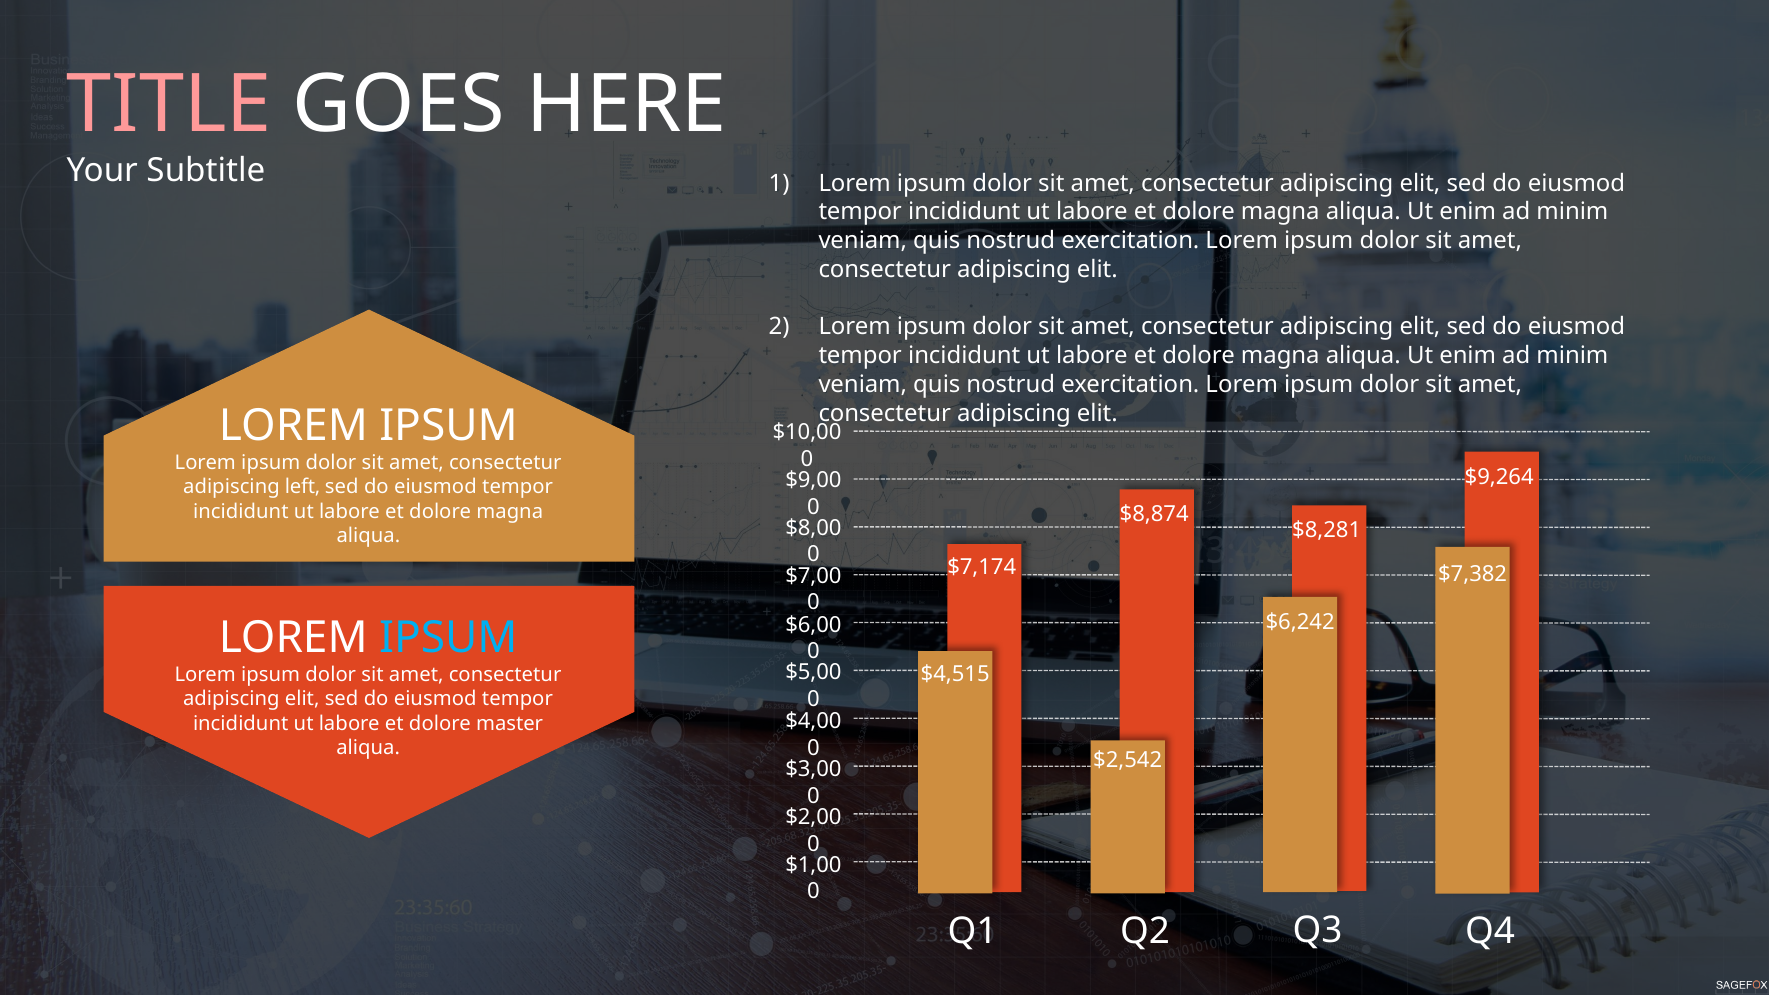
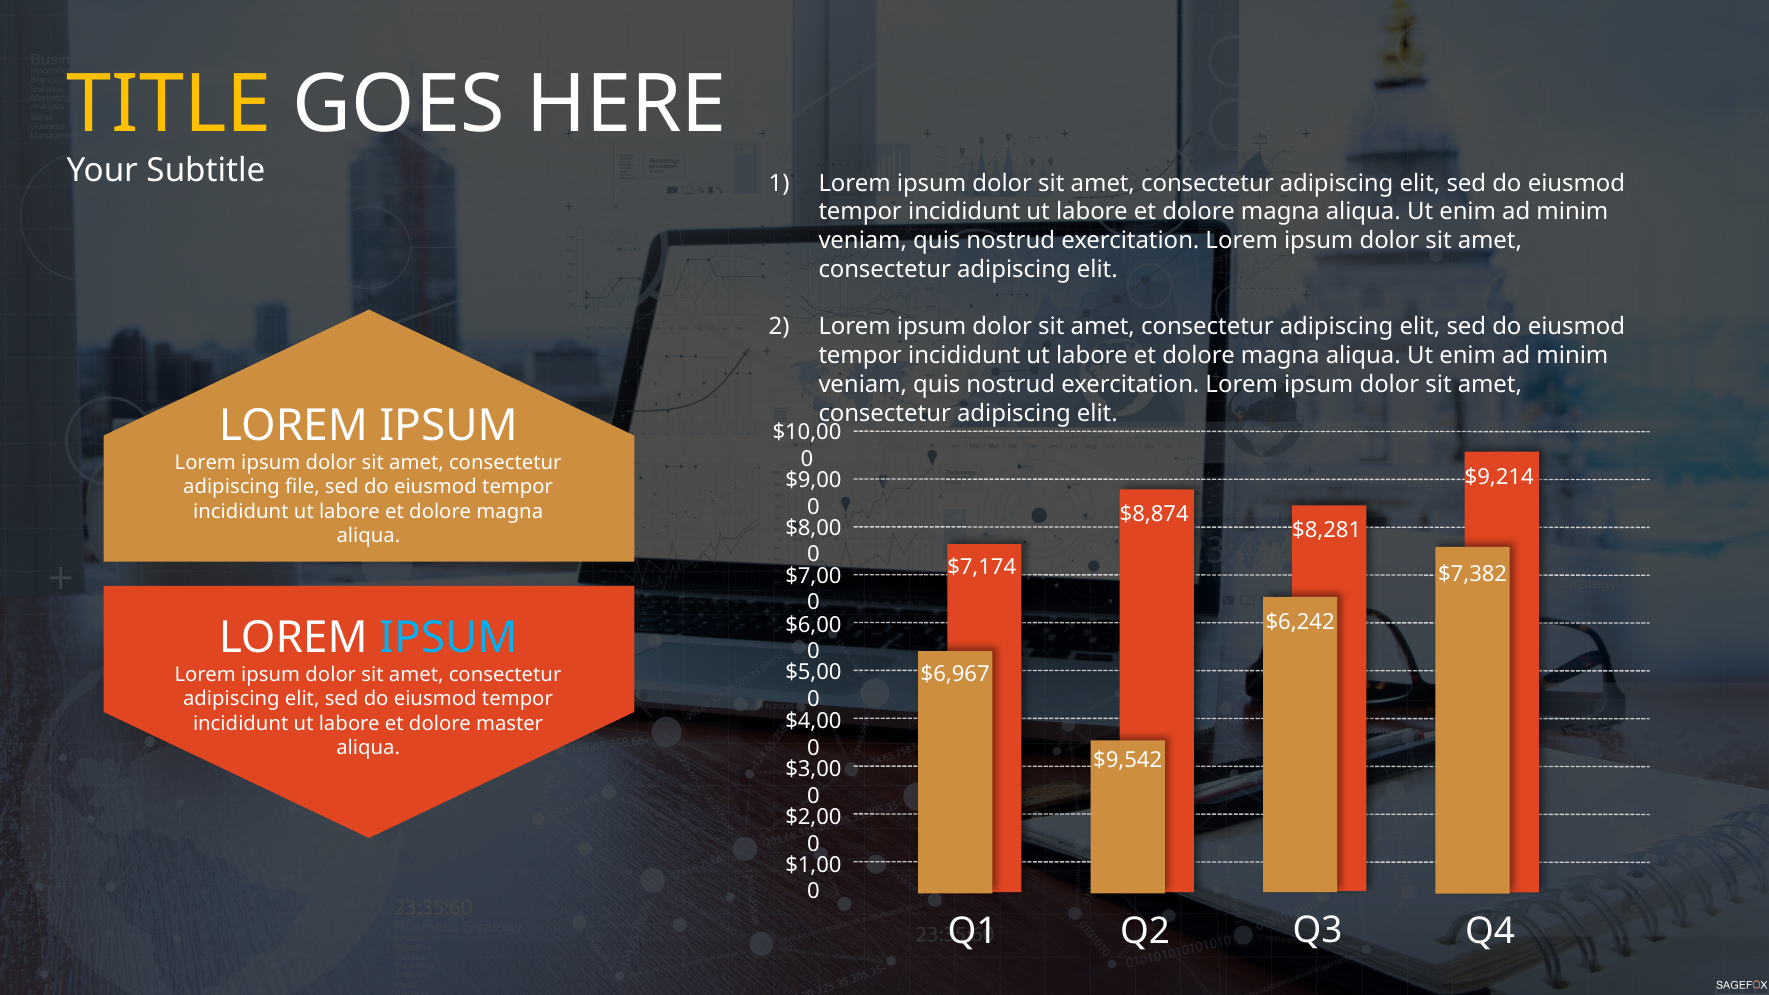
TITLE colour: pink -> yellow (169, 105)
$9,264: $9,264 -> $9,214 (1499, 477)
left: left -> file (302, 487)
$4,515: $4,515 -> $6,967 (955, 674)
$2,542: $2,542 -> $9,542 (1128, 761)
